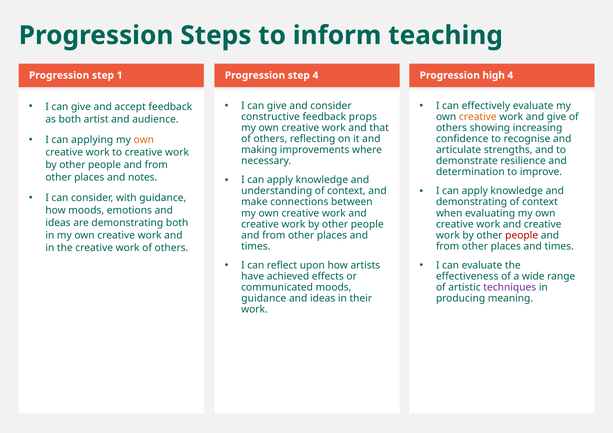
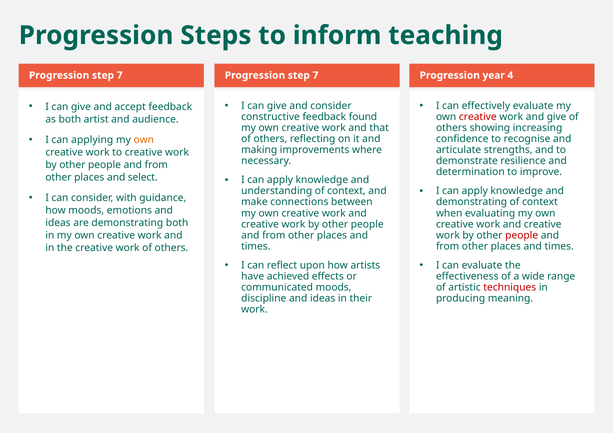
1: 1 -> 7 (120, 75)
4: 4 -> 7 (315, 75)
high: high -> year (494, 75)
props: props -> found (363, 117)
creative colour: orange -> red (478, 117)
notes: notes -> select (143, 178)
techniques colour: purple -> red (510, 288)
guidance: guidance -> discipline (264, 299)
